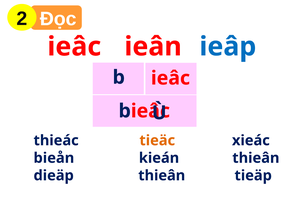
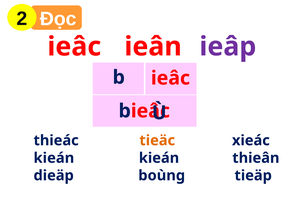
ieâp colour: blue -> purple (228, 47)
bieån: bieån -> kieán (54, 158)
dieäp thieân: thieân -> boùng (162, 175)
